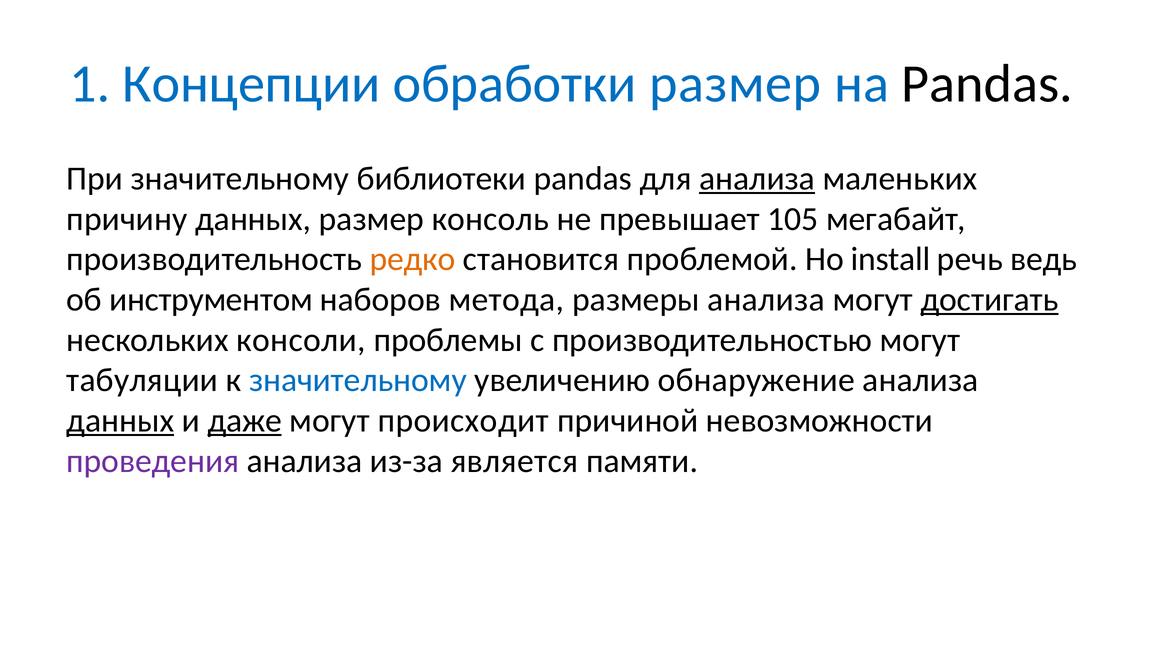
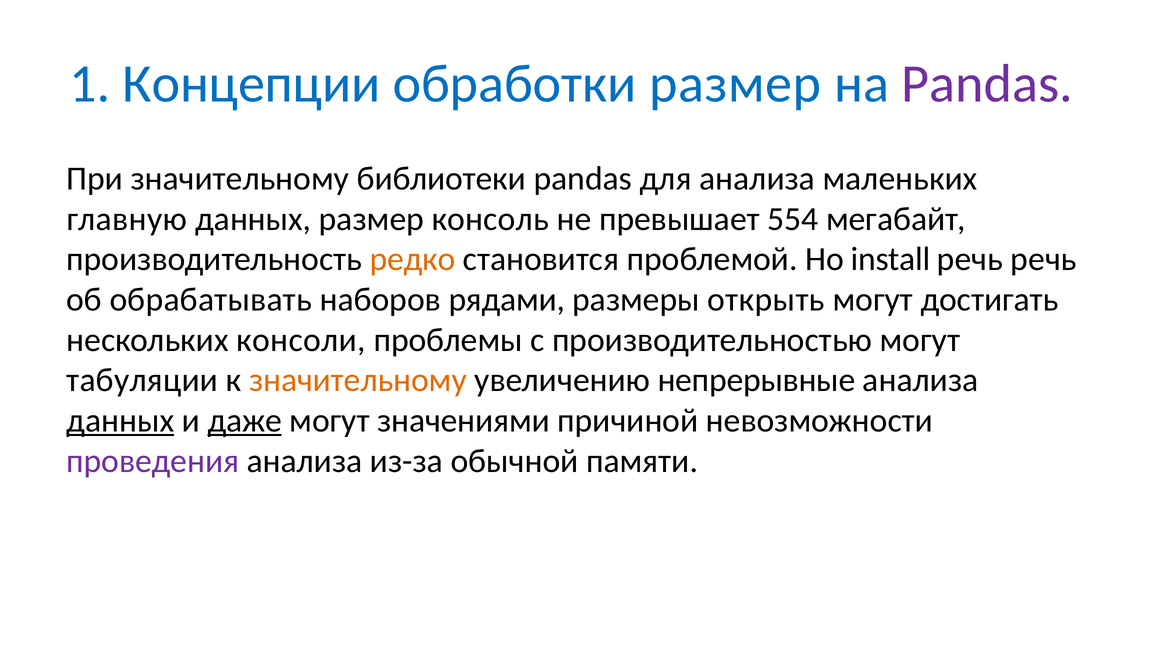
Рandas colour: black -> purple (987, 84)
анализа underline: present -> none (757, 178)
причину: причину -> главную (127, 219)
105: 105 -> 554 (793, 219)
речь ведь: ведь -> речь (1044, 259)
инструментом: инструментом -> обрабатывать (211, 299)
метода: метода -> рядами (507, 299)
размеры анализа: анализа -> открыть (766, 299)
достигать underline: present -> none (990, 299)
значительному colour: blue -> orange (358, 380)
обнаружение: обнаружение -> непрерывные (757, 380)
происходит: происходит -> значениями (464, 421)
является: является -> обычной (515, 461)
